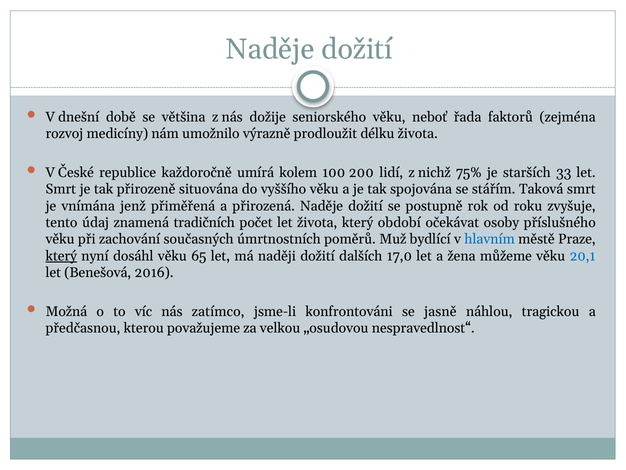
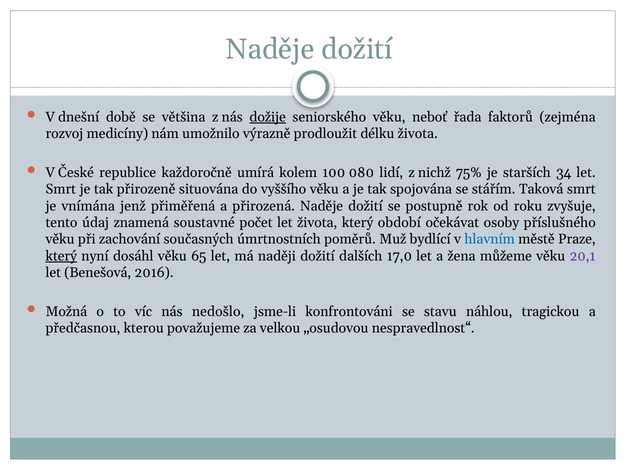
dožije underline: none -> present (268, 117)
200: 200 -> 080 (361, 172)
33: 33 -> 34 (564, 172)
tradičních: tradičních -> soustavné (204, 222)
20,1 colour: blue -> purple (583, 256)
zatímco: zatímco -> nedošlo (218, 311)
jasně: jasně -> stavu (440, 311)
